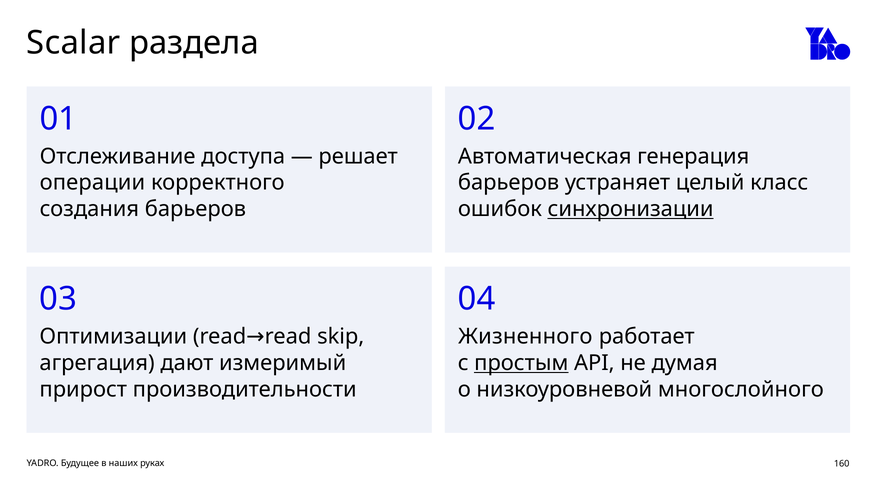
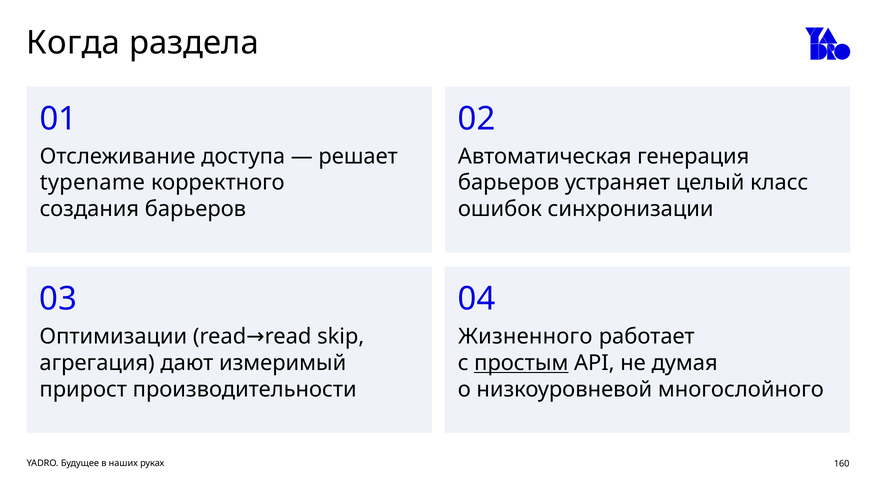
Scalar: Scalar -> Когда (73, 43)
операции: операции -> typename (92, 183)
синхронизации underline: present -> none (631, 209)
